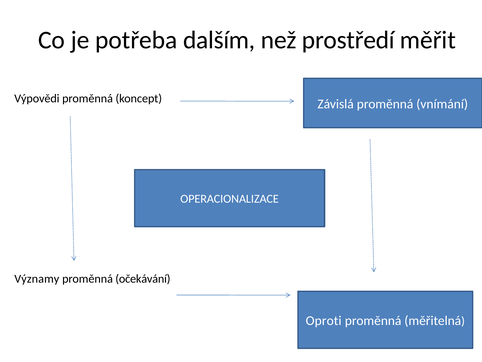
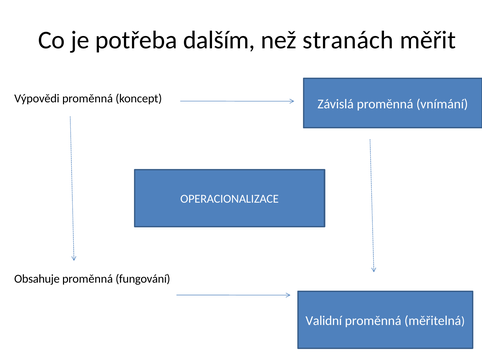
prostředí: prostředí -> stranách (348, 40)
Významy: Významy -> Obsahuje (37, 279)
očekávání: očekávání -> fungování (143, 279)
Oproti: Oproti -> Validní (324, 320)
